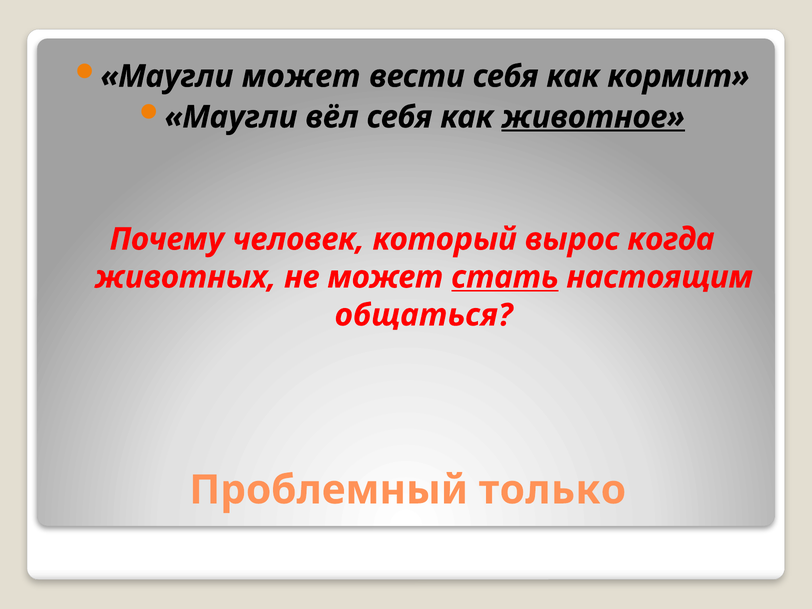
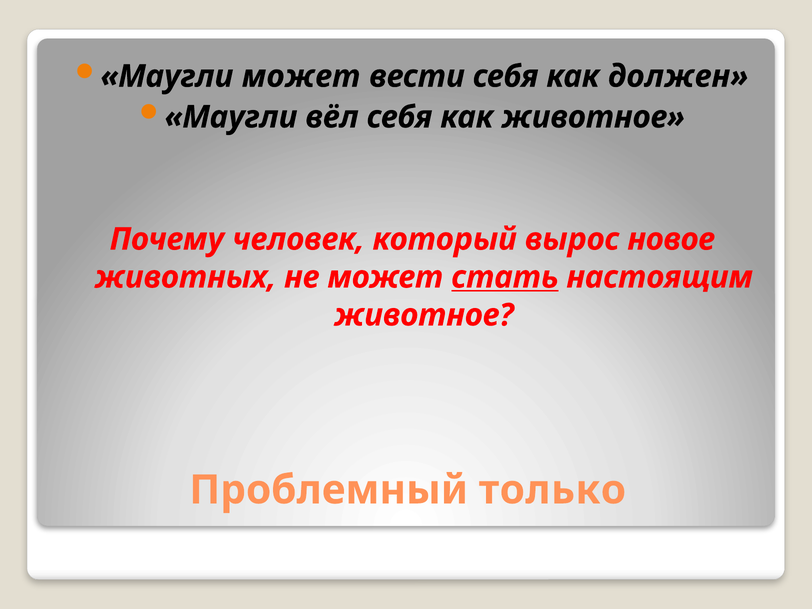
кормит: кормит -> должен (678, 76)
животное underline: present -> none (593, 117)
когда: когда -> новое (671, 239)
общаться: общаться -> животное (424, 315)
